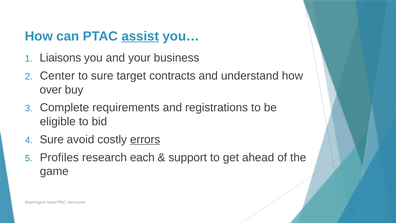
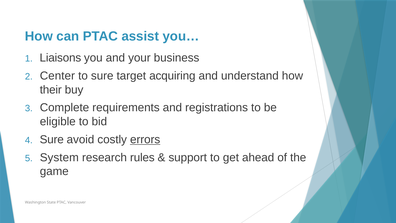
assist underline: present -> none (140, 36)
contracts: contracts -> acquiring (172, 76)
over: over -> their (51, 90)
Profiles: Profiles -> System (59, 157)
each: each -> rules (142, 157)
